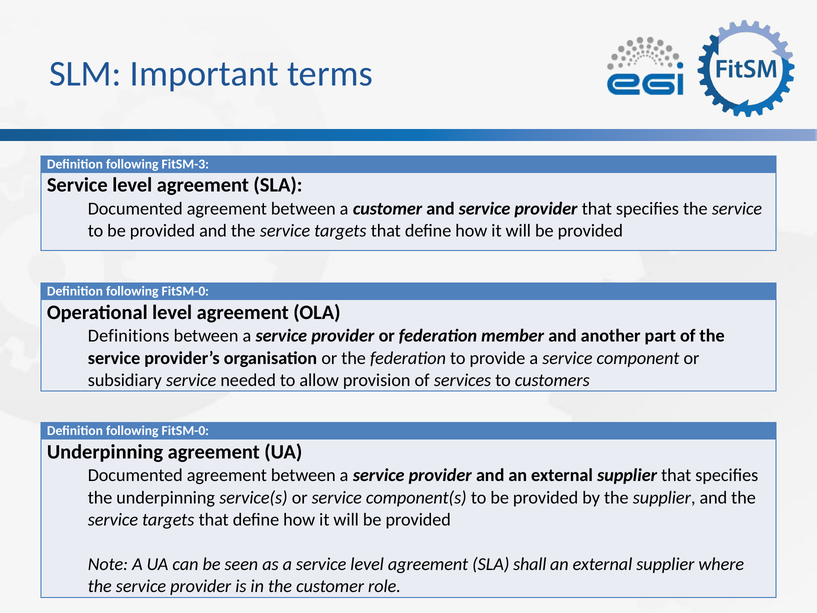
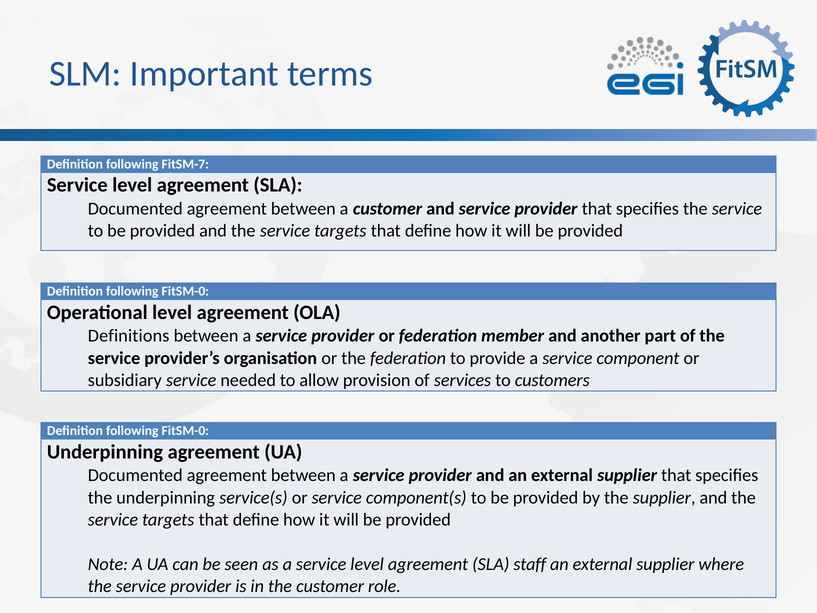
FitSM-3: FitSM-3 -> FitSM-7 (185, 164)
shall: shall -> staff (530, 564)
